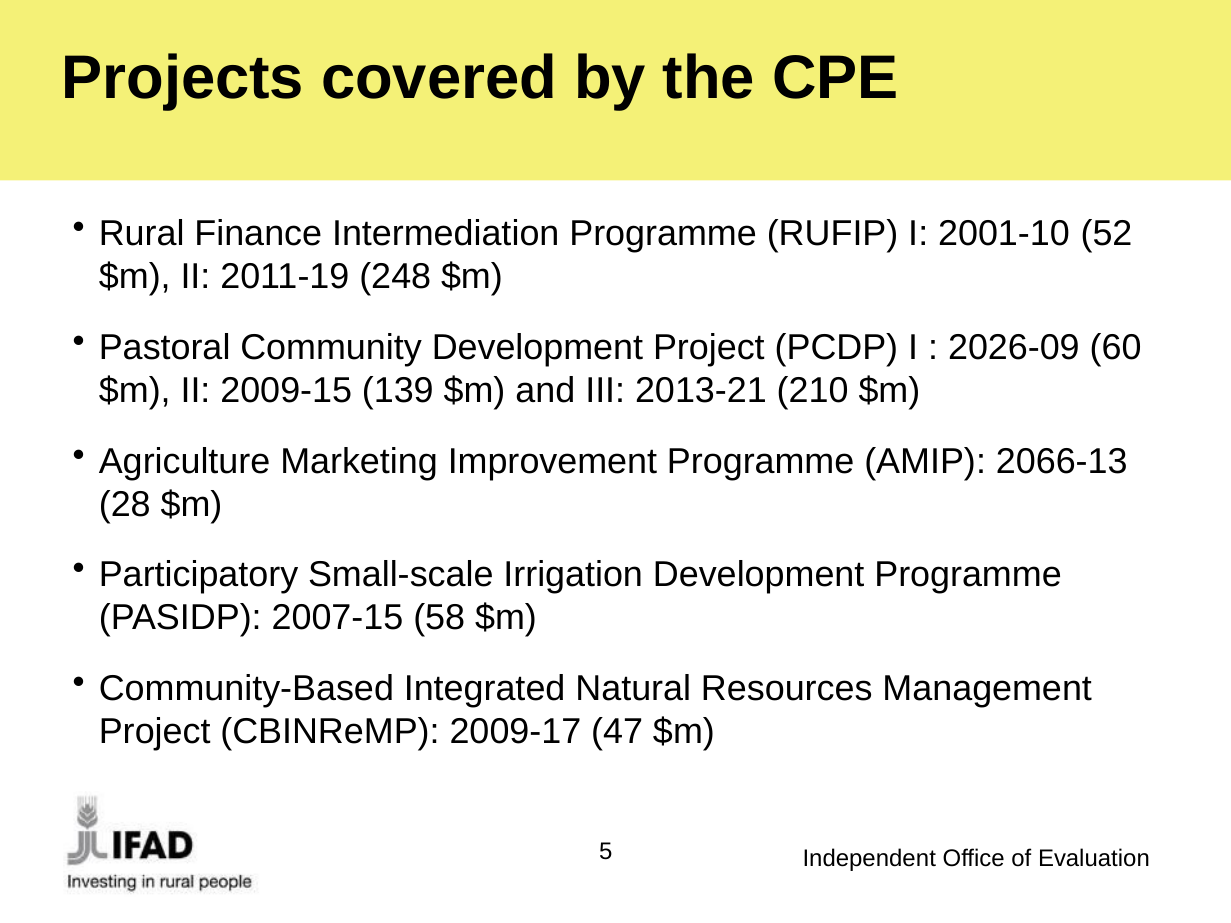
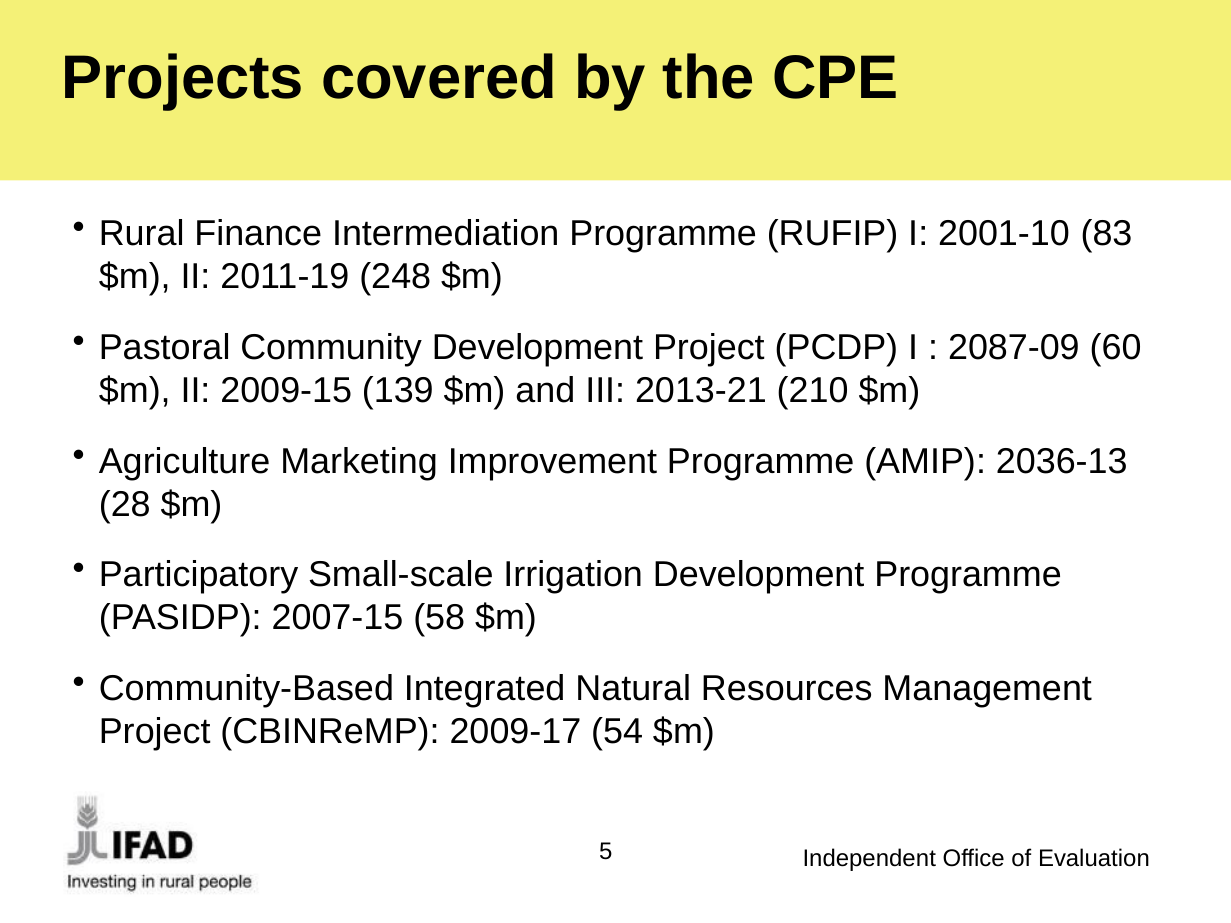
52: 52 -> 83 (1107, 234)
2026-09: 2026-09 -> 2087-09 (1014, 347)
2066-13: 2066-13 -> 2036-13 (1062, 461)
47: 47 -> 54 (617, 732)
